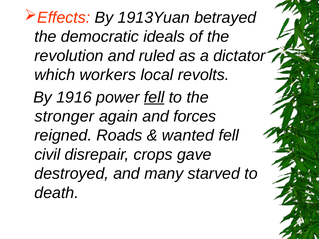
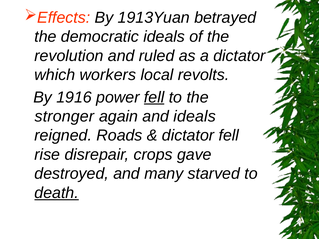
and forces: forces -> ideals (195, 116)
wanted: wanted -> dictator (188, 136)
civil: civil -> rise (47, 155)
death underline: none -> present (57, 193)
